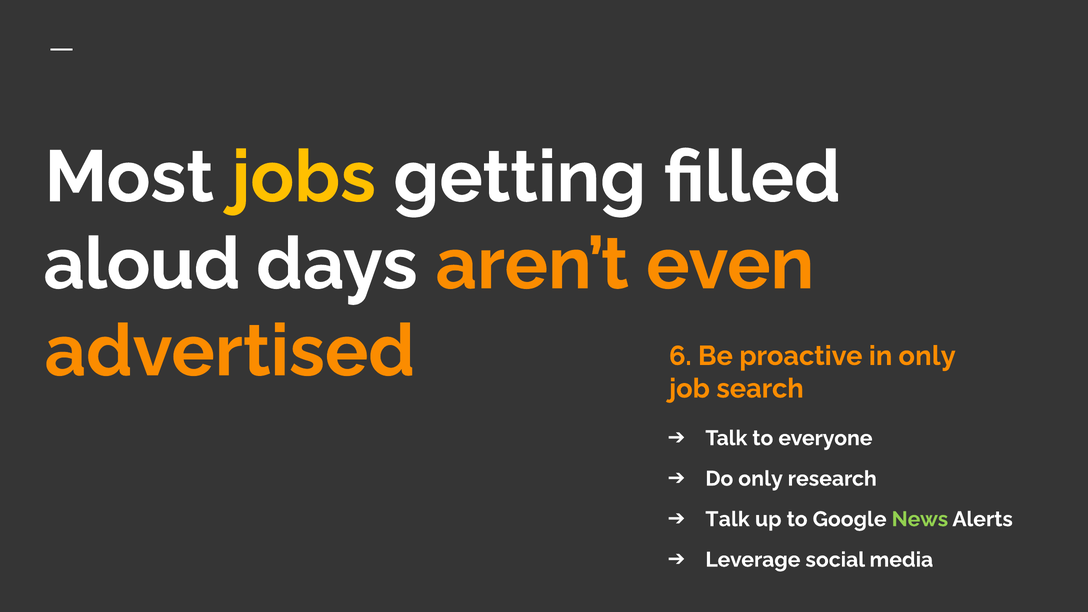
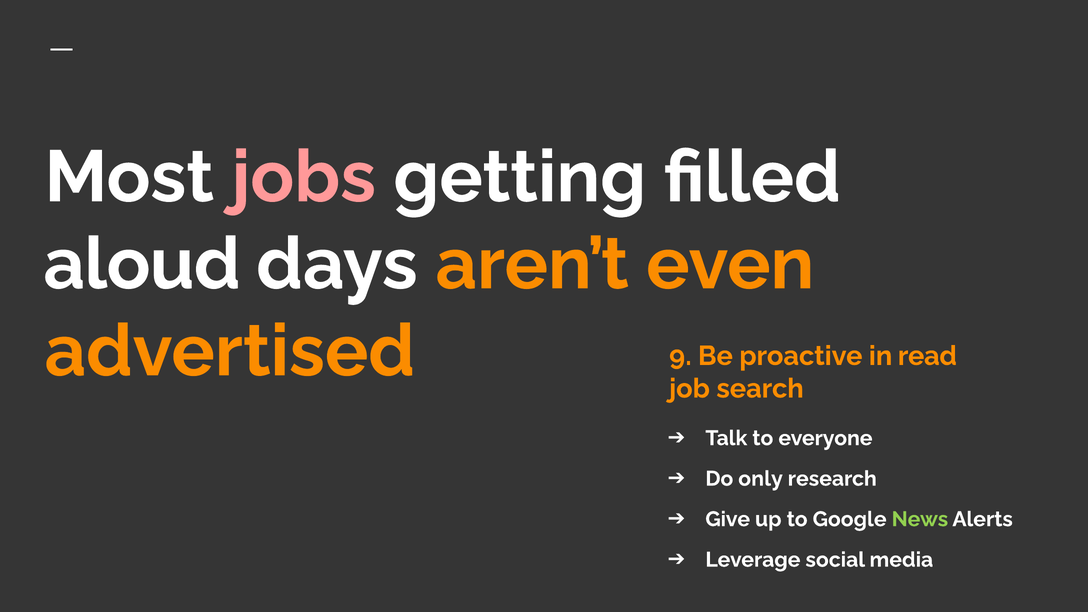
jobs colour: yellow -> pink (304, 177)
6: 6 -> 9 (680, 356)
in only: only -> read (927, 356)
Talk: Talk -> Give (728, 519)
